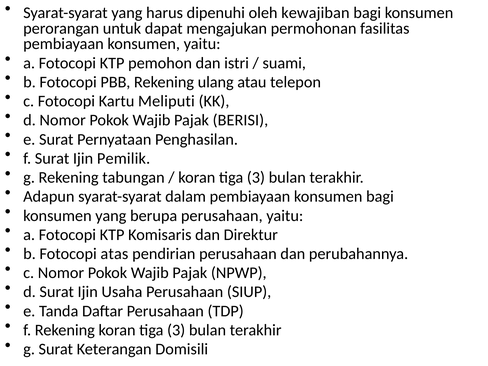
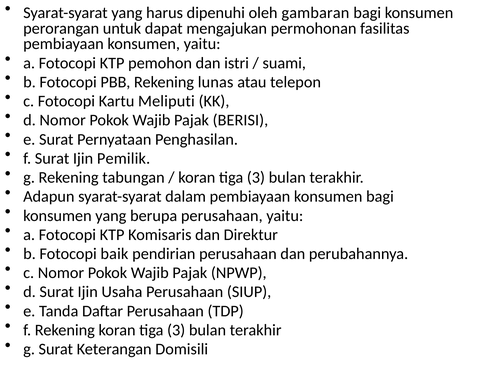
kewajiban: kewajiban -> gambaran (315, 13)
ulang: ulang -> lunas (216, 82)
atas: atas -> baik (114, 254)
